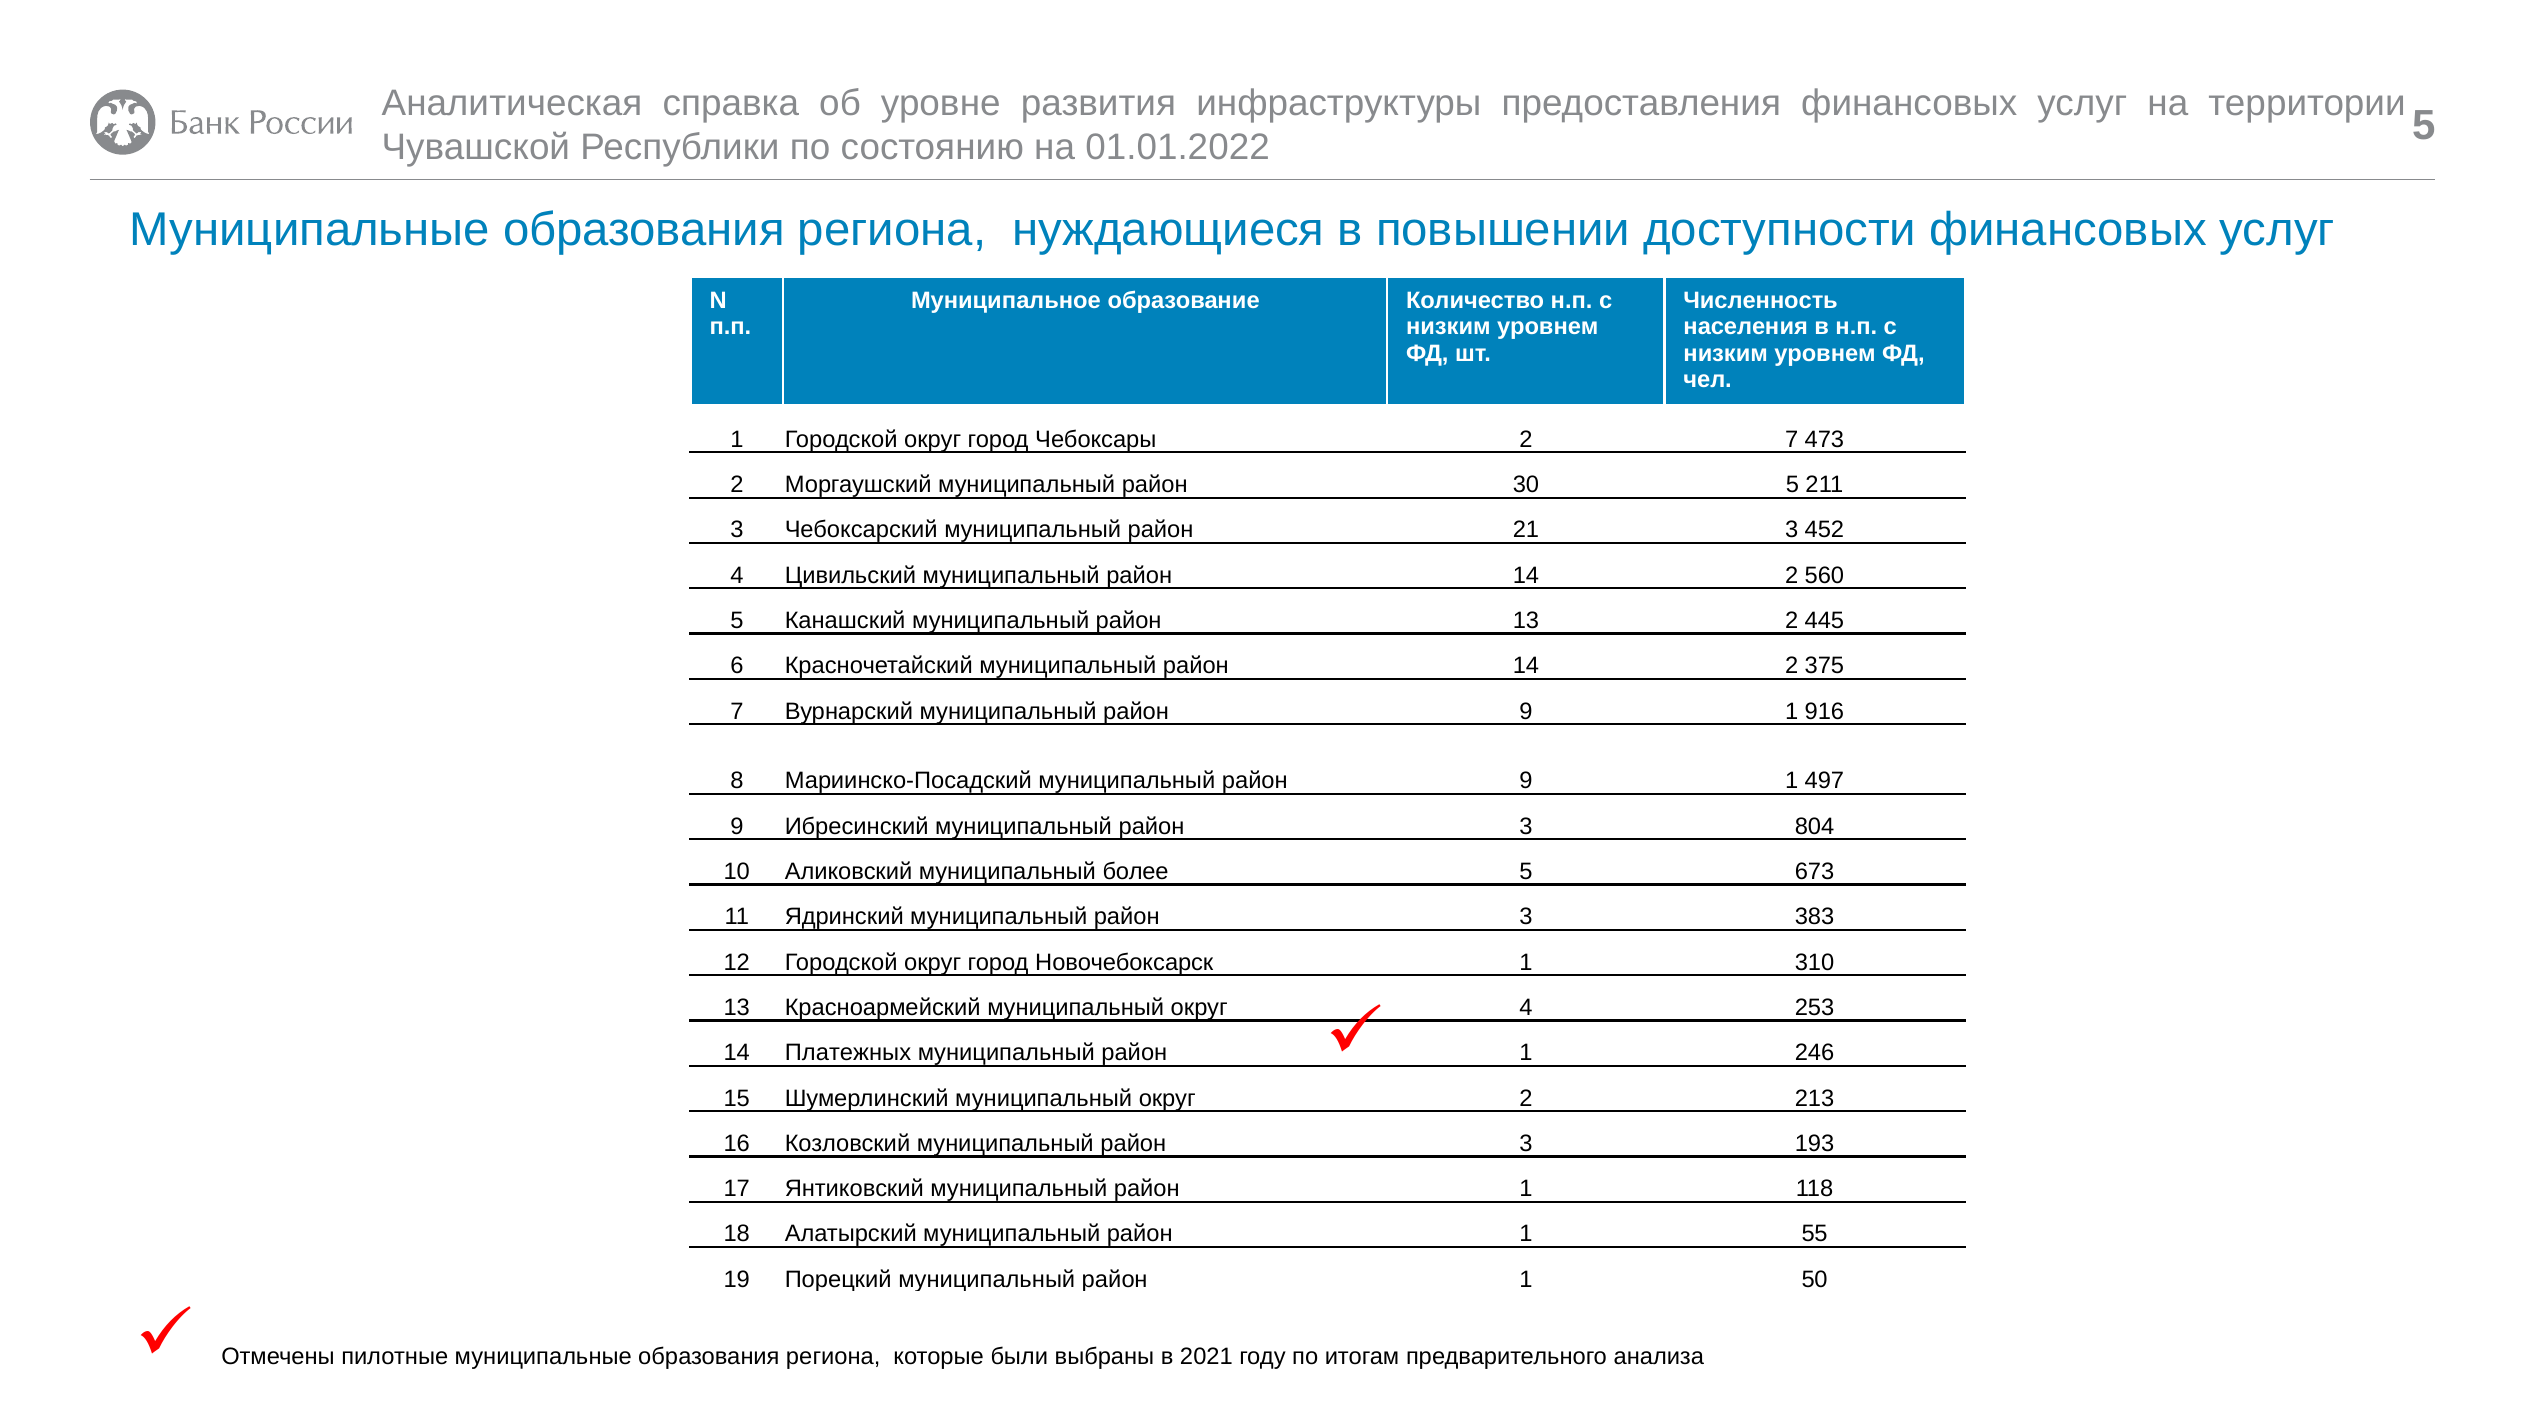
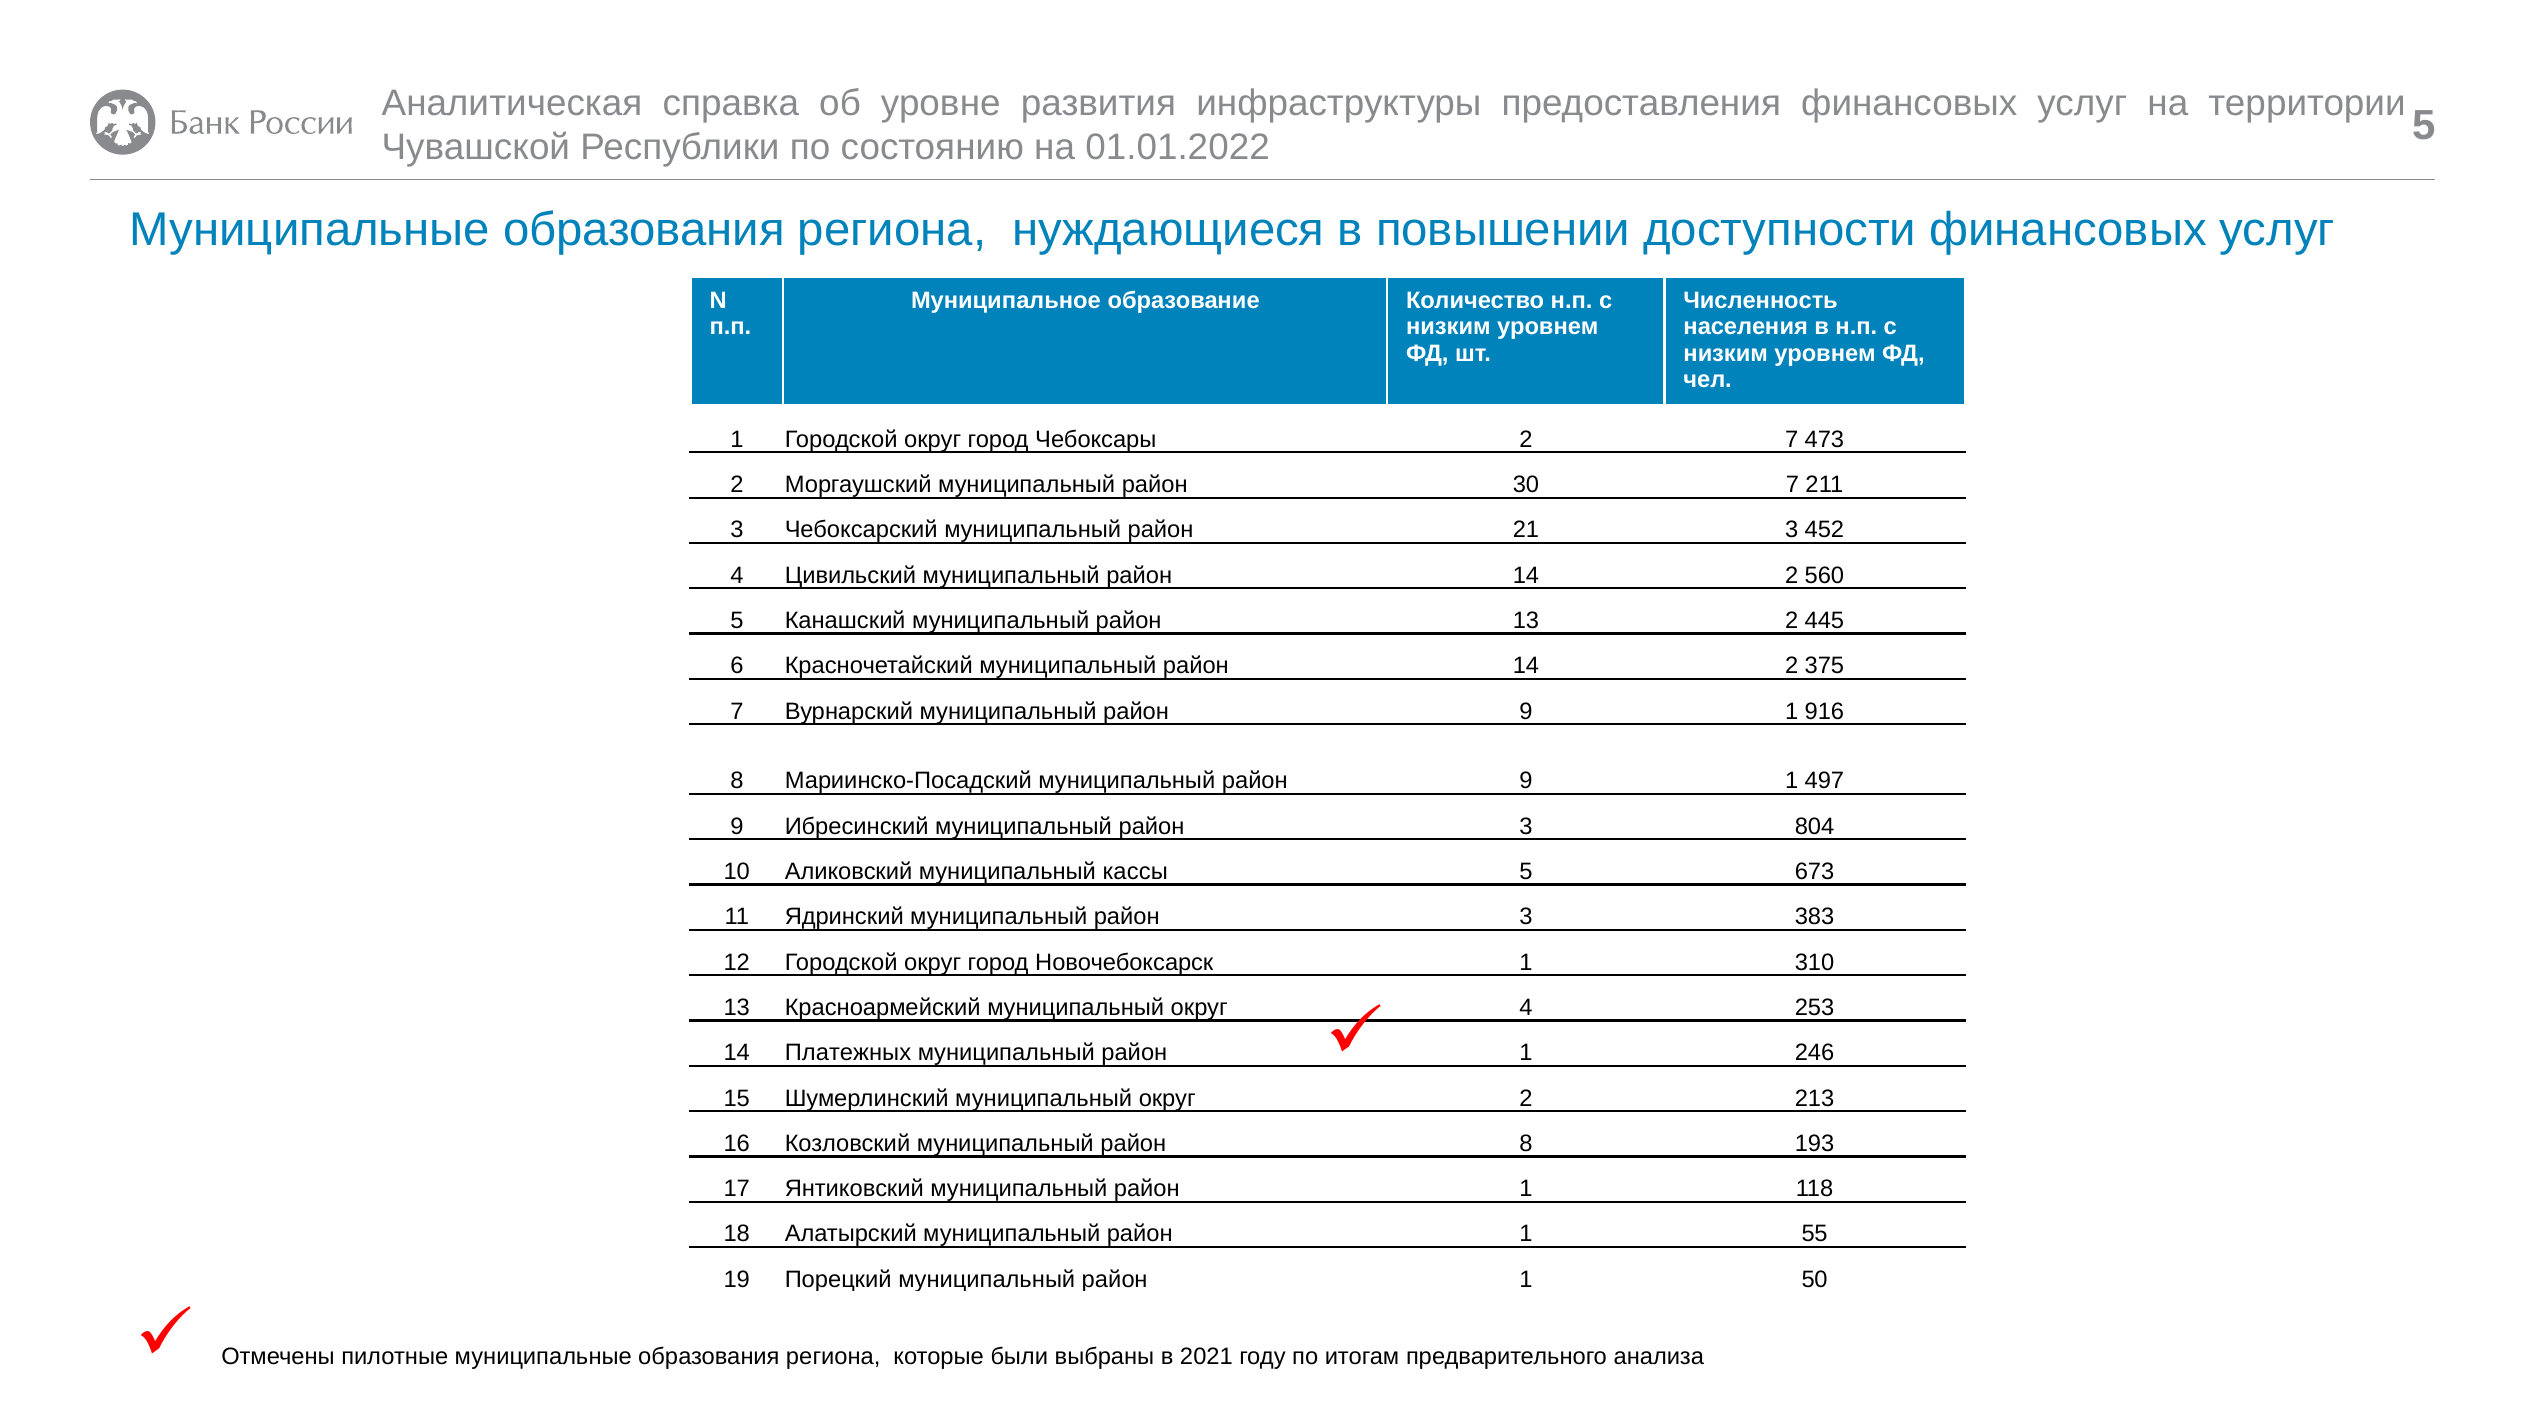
30 5: 5 -> 7 (1793, 485)
более: более -> кассы (1135, 872)
Козловский муниципальный район 3: 3 -> 8 (1526, 1144)
